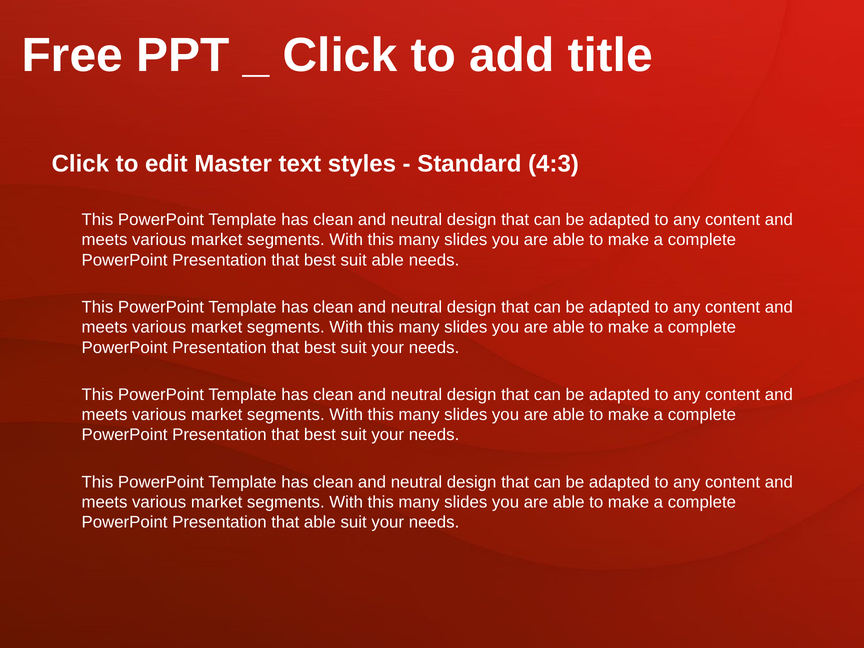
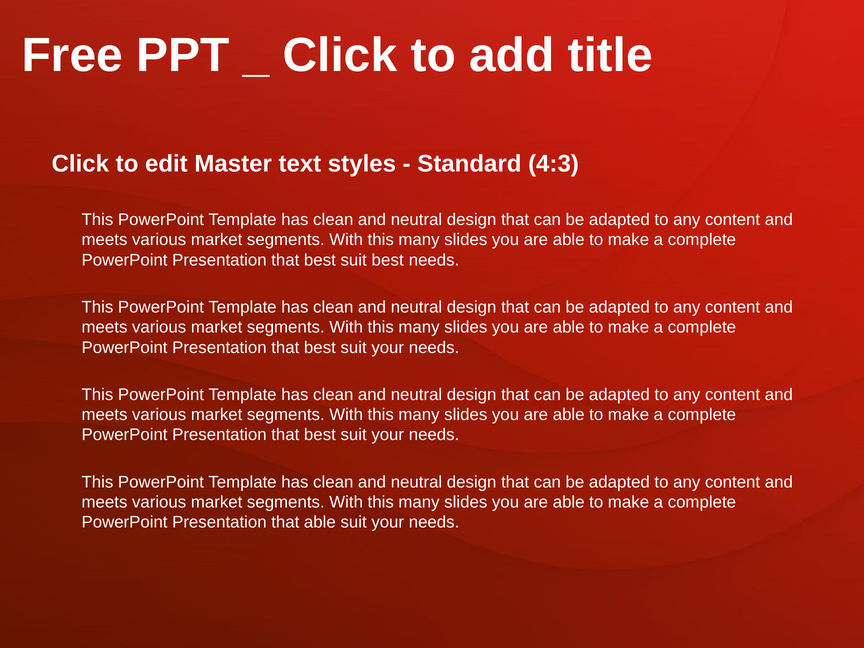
suit able: able -> best (388, 260)
